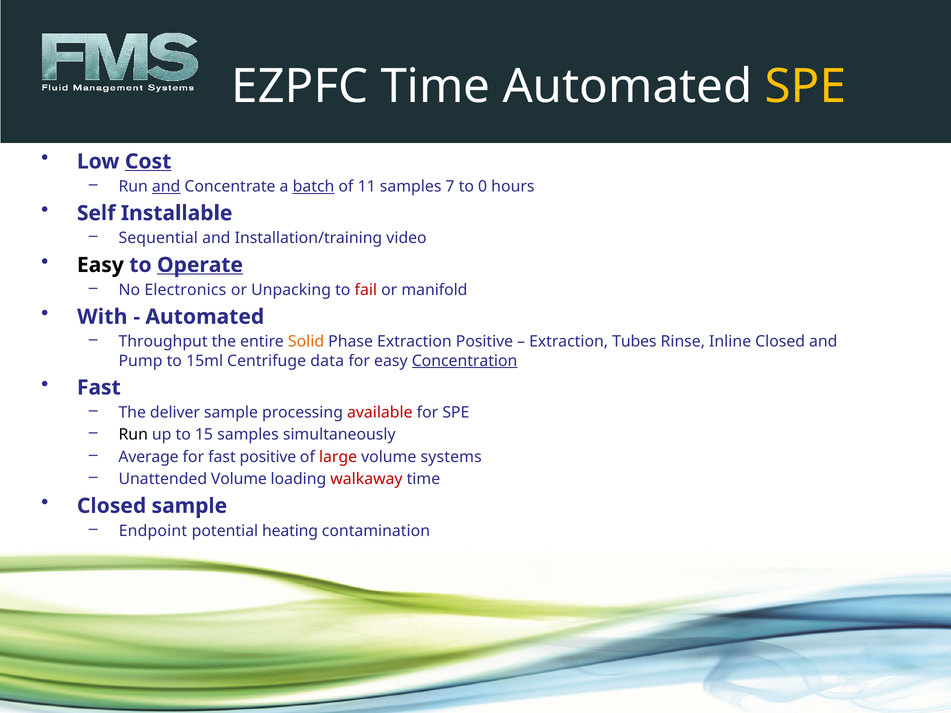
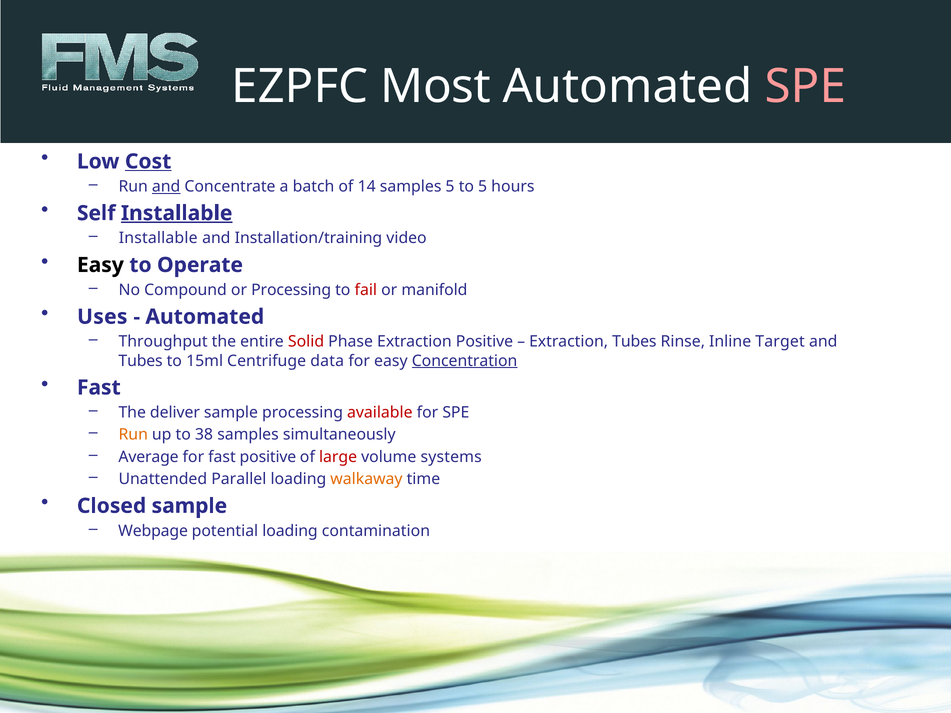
EZPFC Time: Time -> Most (436, 87)
SPE colour: yellow -> pink (805, 87)
batch underline: present -> none (314, 187)
11: 11 -> 14 (367, 187)
samples 7: 7 -> 5 (450, 187)
to 0: 0 -> 5 (483, 187)
Installable underline: none -> present (177, 213)
Sequential: Sequential -> Installable (158, 238)
Operate underline: present -> none (200, 265)
Electronics: Electronics -> Compound (185, 290)
or Unpacking: Unpacking -> Processing (291, 290)
With: With -> Uses (102, 317)
Solid colour: orange -> red (306, 342)
Inline Closed: Closed -> Target (780, 342)
Pump: Pump -> Tubes (141, 361)
Run colour: black -> orange (133, 435)
15: 15 -> 38 (204, 435)
Unattended Volume: Volume -> Parallel (239, 479)
walkaway colour: red -> orange (366, 479)
Endpoint: Endpoint -> Webpage (153, 531)
potential heating: heating -> loading (290, 531)
